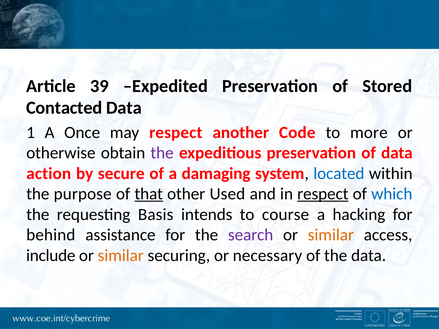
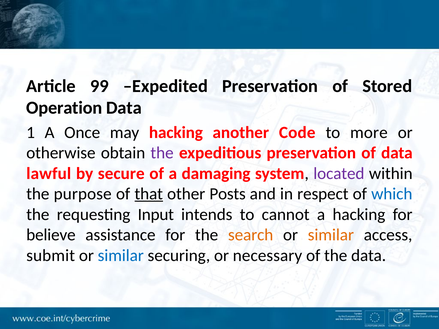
39: 39 -> 99 (99, 86)
Contacted: Contacted -> Operation (64, 108)
may respect: respect -> hacking (176, 133)
action: action -> lawful (49, 174)
located colour: blue -> purple (339, 174)
Used: Used -> Posts (228, 194)
respect underline: present -> none (323, 194)
Basis: Basis -> Input (156, 215)
course: course -> cannot (286, 215)
behind: behind -> believe (51, 235)
search colour: purple -> orange (251, 235)
include: include -> submit (51, 256)
similar colour: orange -> blue (121, 256)
